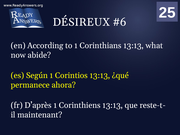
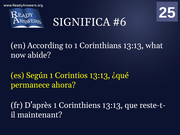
DÉSIREUX: DÉSIREUX -> SIGNIFICA (82, 22)
